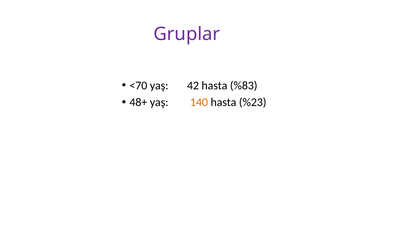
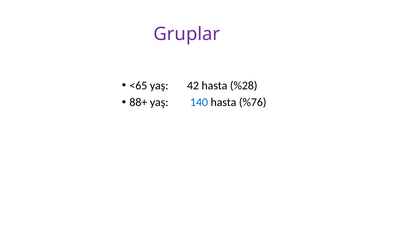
<70: <70 -> <65 (138, 86)
%83: %83 -> %28 (244, 86)
48+: 48+ -> 88+ (138, 102)
140 colour: orange -> blue (199, 102)
%23: %23 -> %76 (253, 102)
